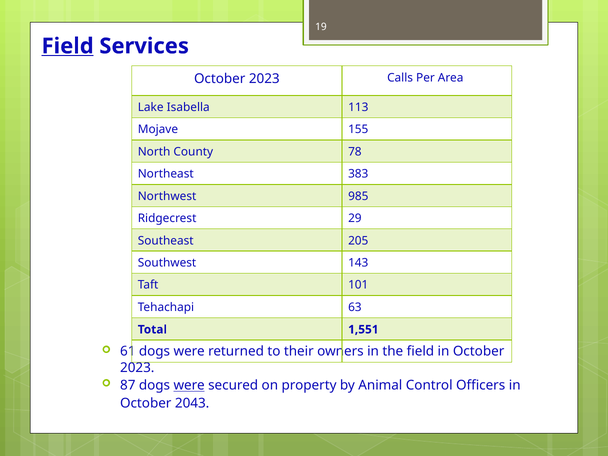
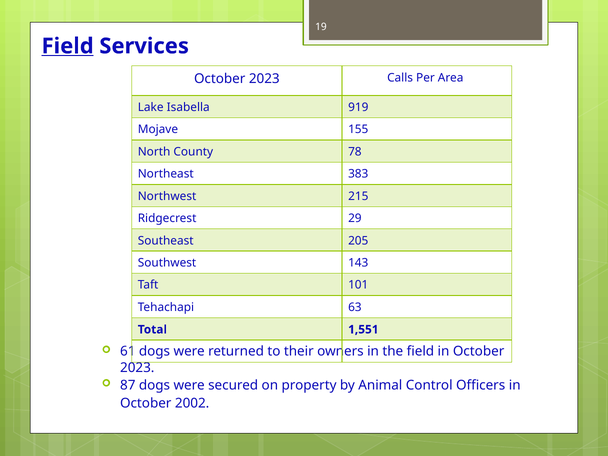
113: 113 -> 919 (358, 107)
985: 985 -> 215 (358, 196)
were underline: present -> none (189, 386)
2043: 2043 -> 2002 (192, 403)
